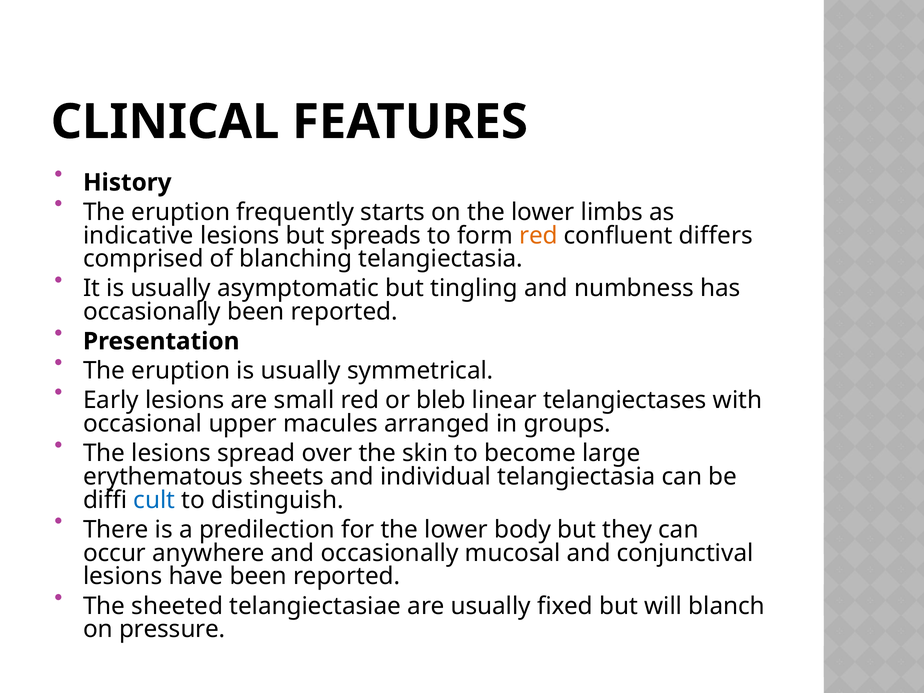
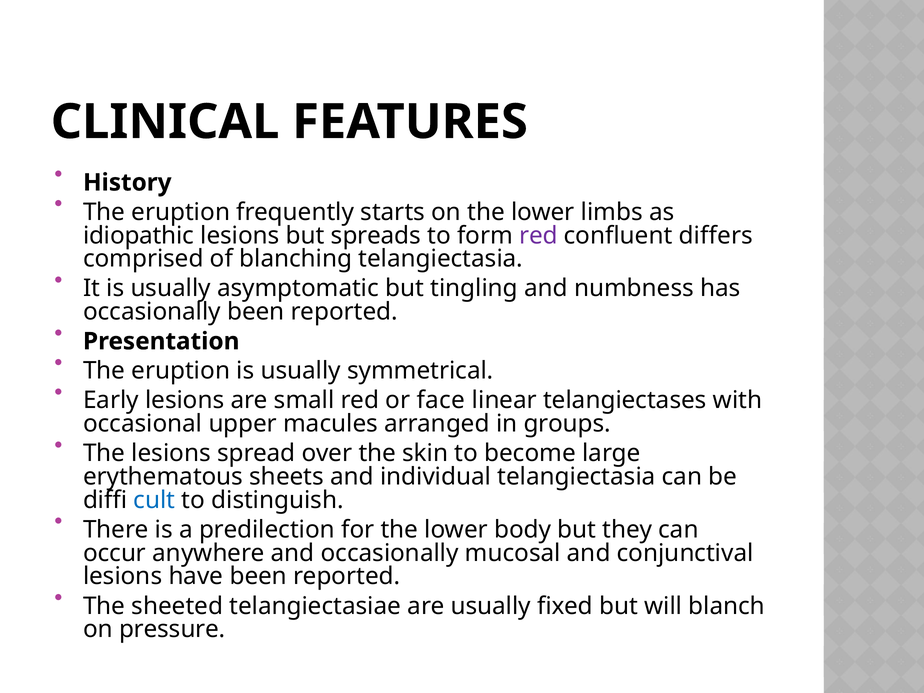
indicative: indicative -> idiopathic (139, 235)
red colour: orange -> purple (539, 235)
bleb: bleb -> face (441, 400)
